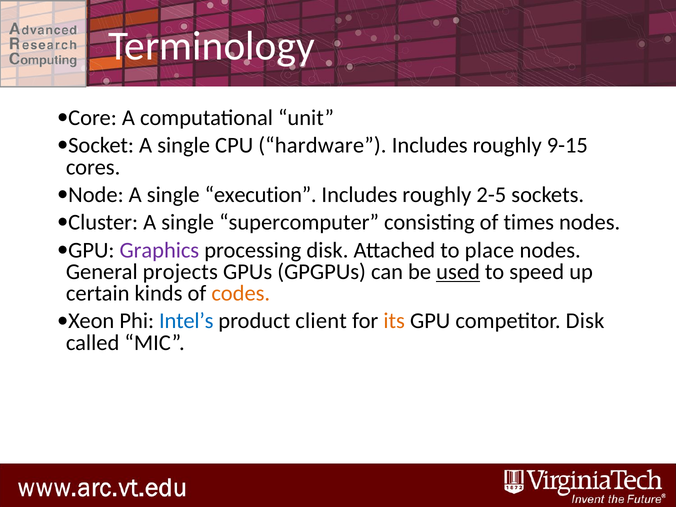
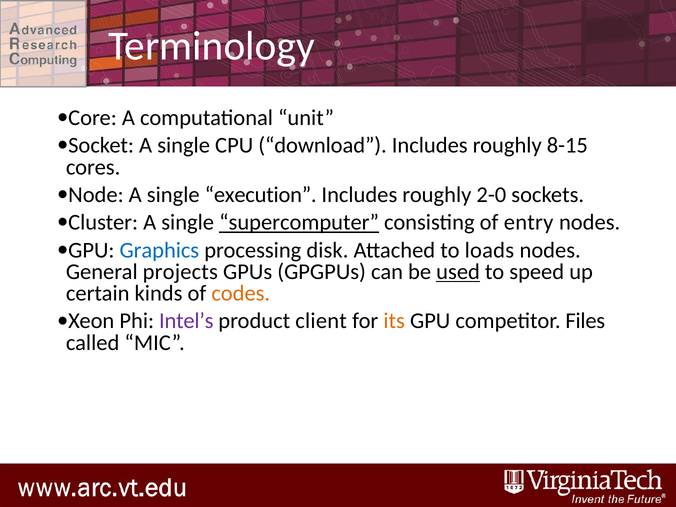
hardware: hardware -> download (323, 146)
9-15: 9-15 -> 8-15 (567, 146)
2-5: 2-5 -> 2-0 (491, 195)
supercomputer underline: none -> present (299, 222)
times: times -> entry (529, 222)
Graphics colour: purple -> blue (159, 250)
place: place -> loads (489, 250)
Intel’s colour: blue -> purple (186, 321)
competitor Disk: Disk -> Files (585, 321)
